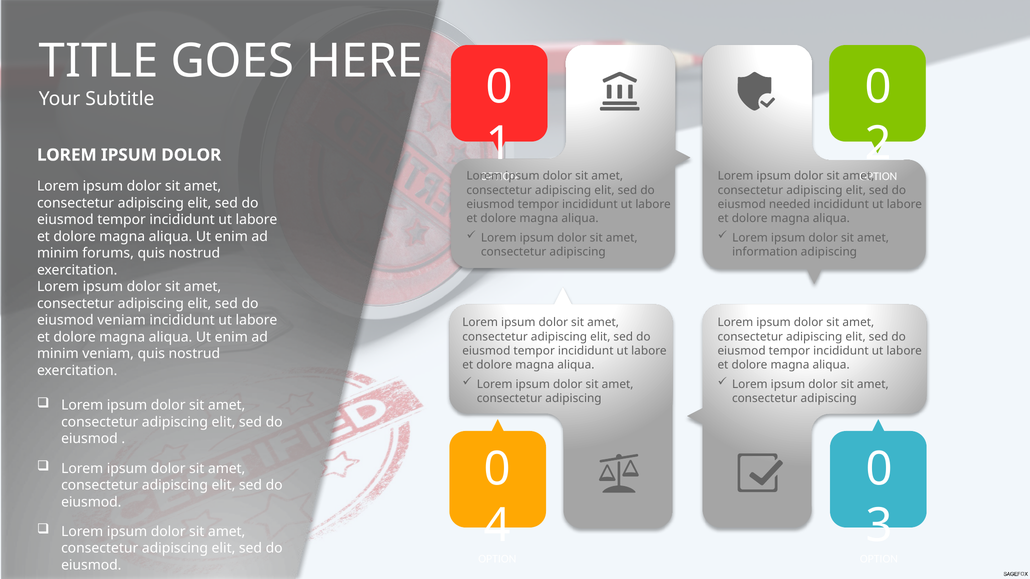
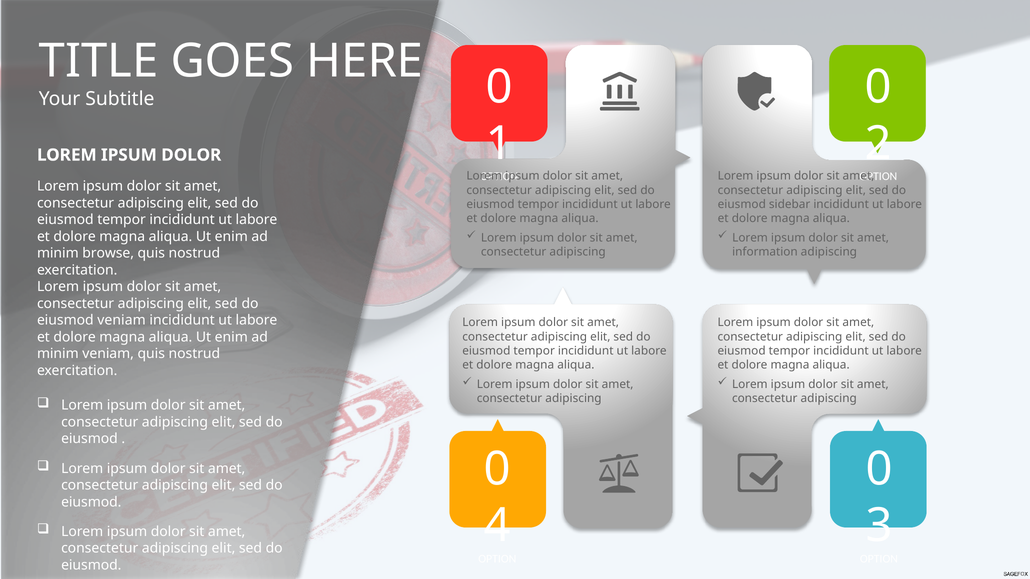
needed: needed -> sidebar (790, 205)
forums: forums -> browse (108, 254)
